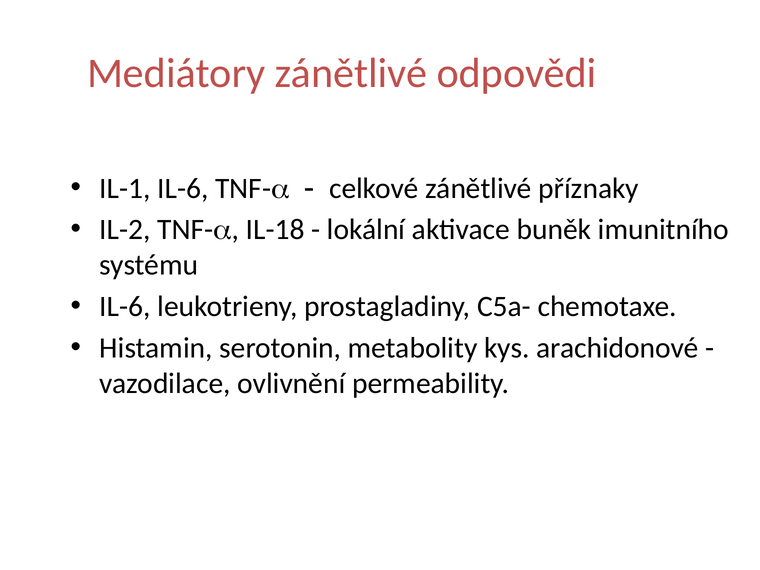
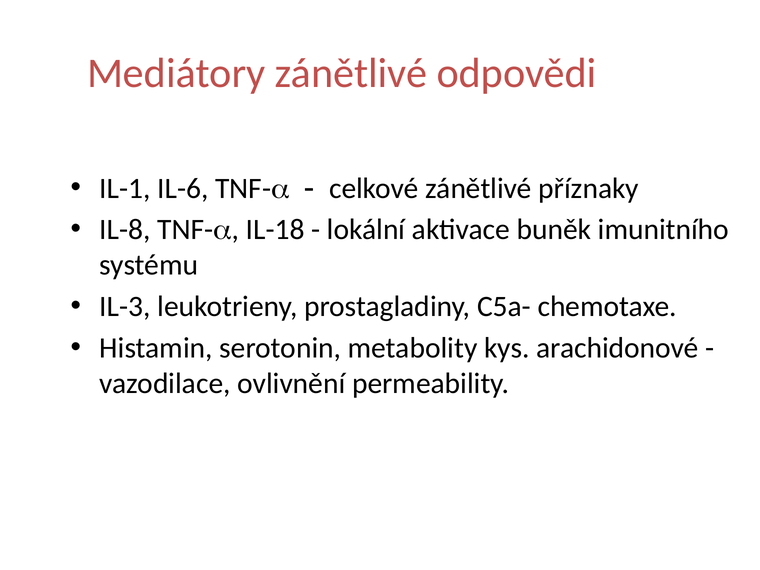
IL-2: IL-2 -> IL-8 (125, 230)
IL-6: IL-6 -> IL-3 (125, 307)
